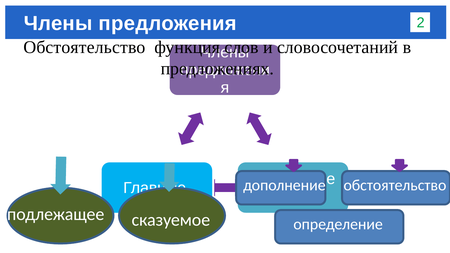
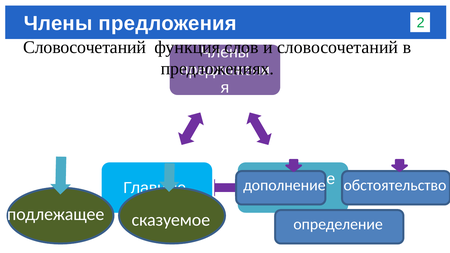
Обстоятельство: Обстоятельство -> Словосочетаний (85, 47)
